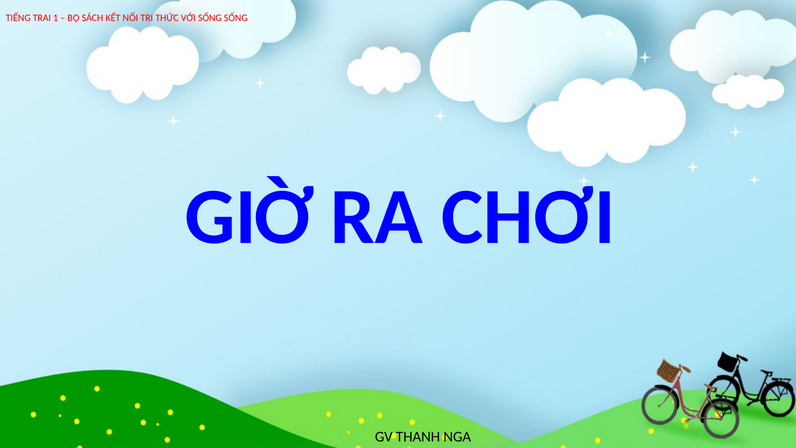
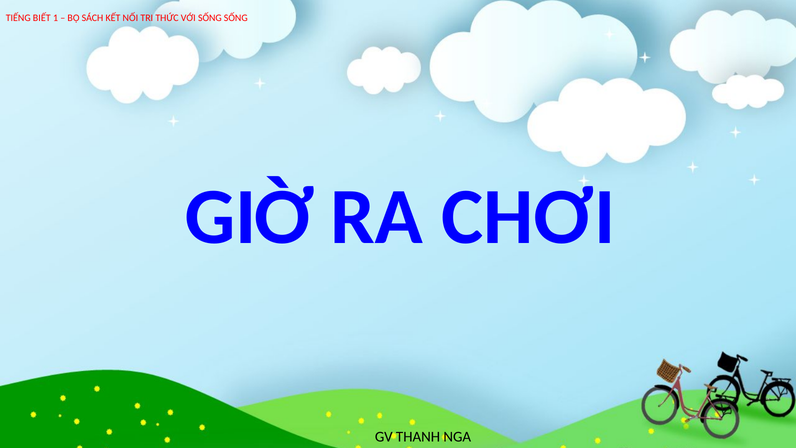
TRAI: TRAI -> BIẾT (42, 18)
